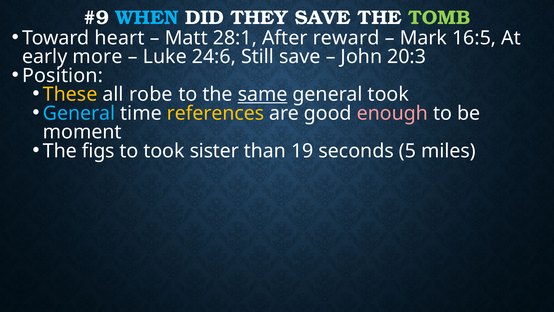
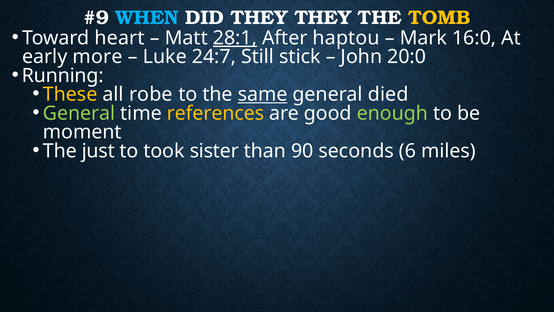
THEY SAVE: SAVE -> THEY (323, 18)
TOMB colour: light green -> yellow (439, 18)
28:1 underline: none -> present (235, 38)
reward: reward -> haptou (346, 38)
16:5: 16:5 -> 16:0 (474, 38)
24:6: 24:6 -> 24:7 (214, 57)
Still save: save -> stick (300, 57)
20:3: 20:3 -> 20:0 (407, 57)
Position: Position -> Running (63, 75)
general took: took -> died (388, 94)
General colour: light blue -> light green (79, 113)
enough colour: pink -> light green (392, 113)
figs: figs -> just (98, 151)
19: 19 -> 90 (302, 151)
5: 5 -> 6 (407, 151)
